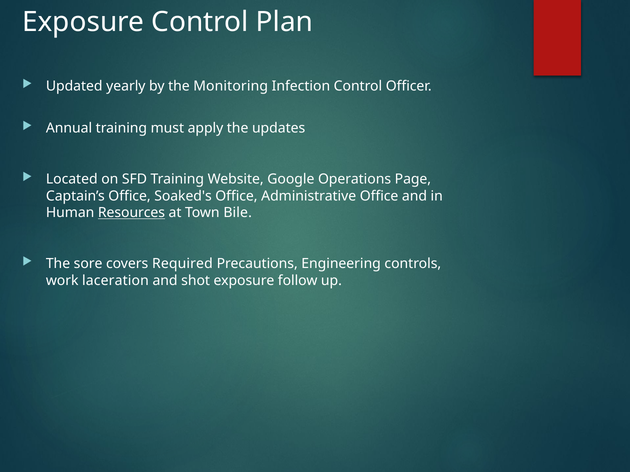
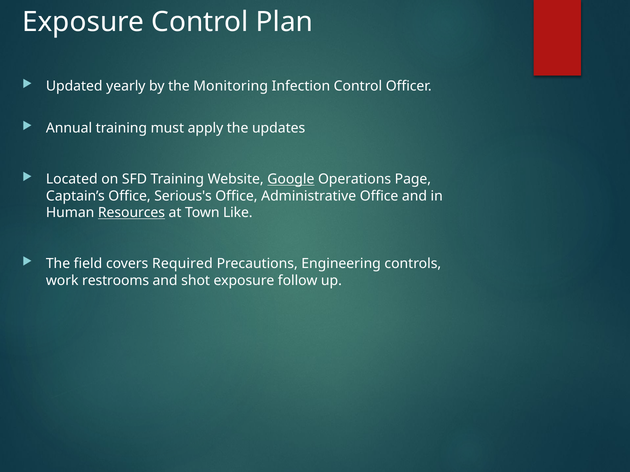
Google underline: none -> present (291, 179)
Soaked's: Soaked's -> Serious's (183, 196)
Bile: Bile -> Like (238, 213)
sore: sore -> field (88, 264)
laceration: laceration -> restrooms (116, 281)
